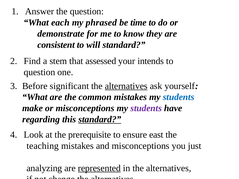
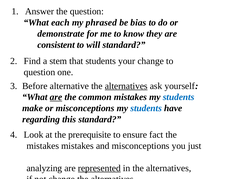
time: time -> bias (138, 23)
that assessed: assessed -> students (101, 61)
your intends: intends -> change (151, 61)
significant: significant -> alternative (69, 86)
are underline: none -> present (56, 97)
students colour: purple -> blue (146, 108)
standard underline: present -> none (100, 120)
east: east -> fact (156, 135)
teaching: teaching -> mistakes (43, 146)
